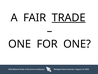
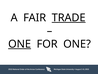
ONE underline: none -> present (20, 44)
